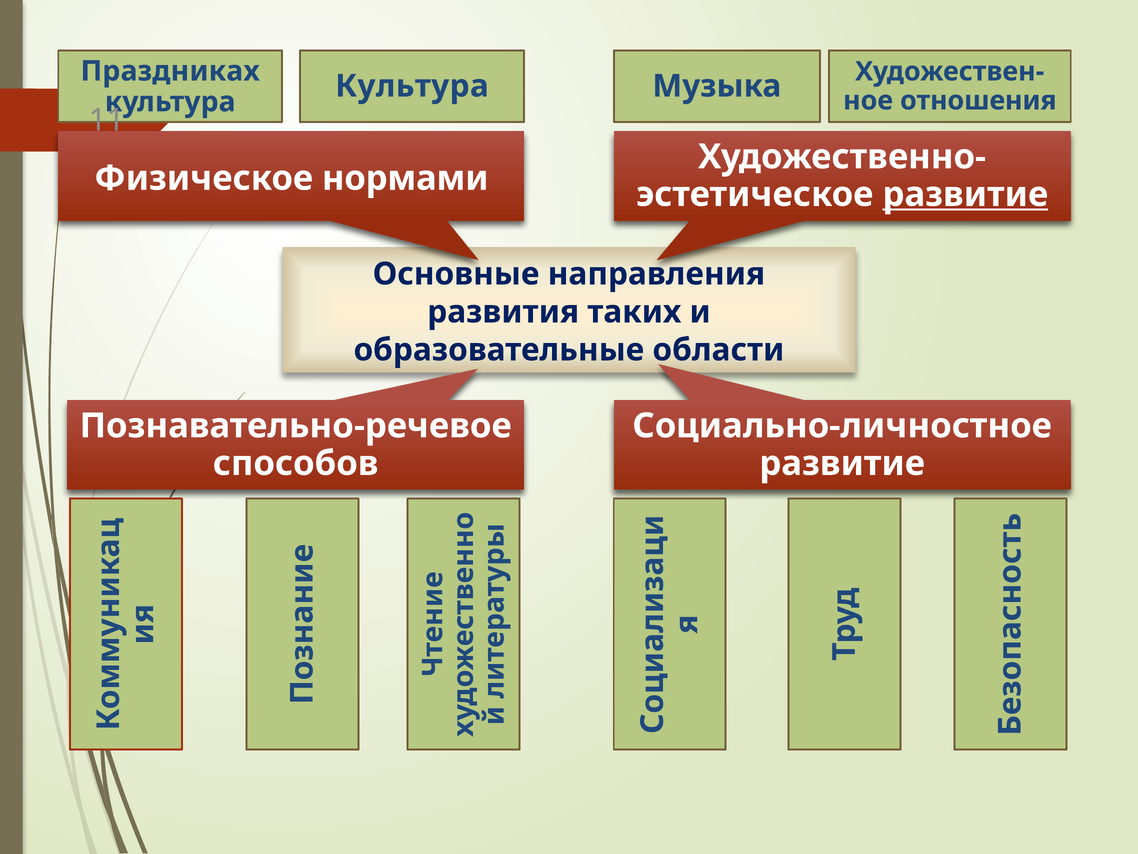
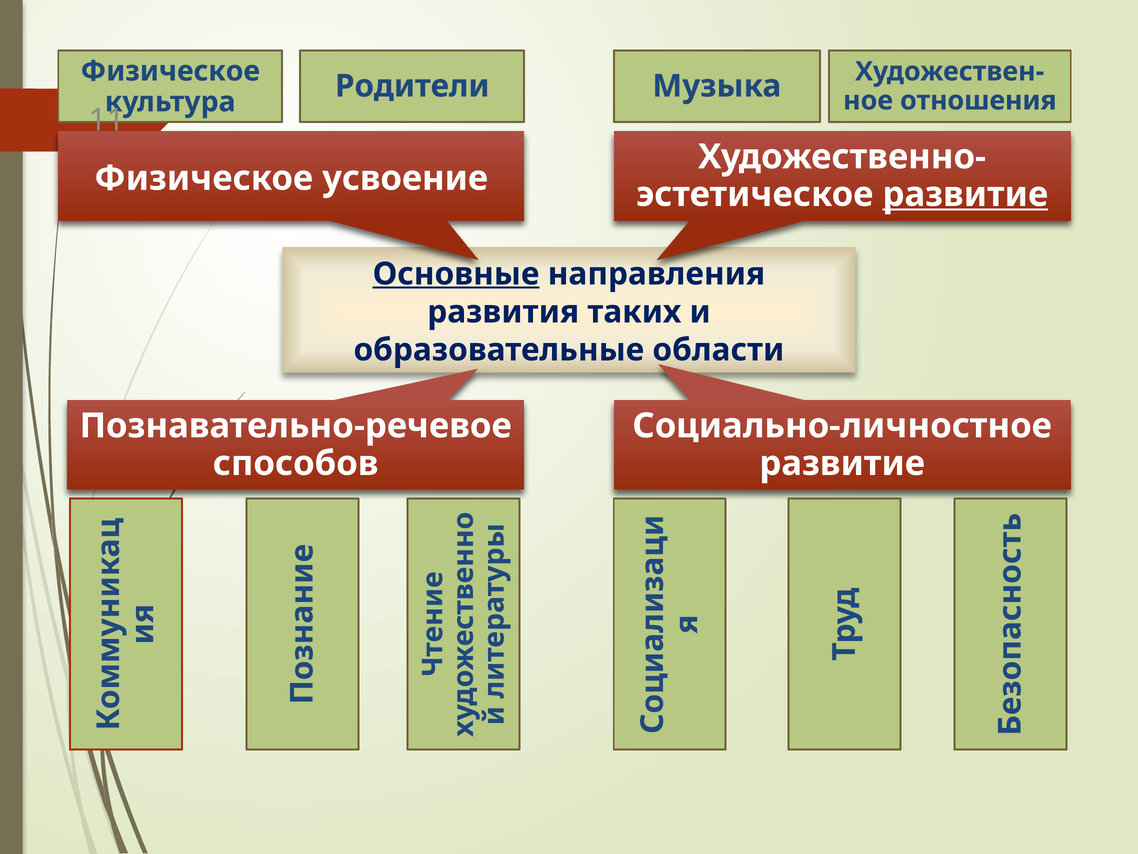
Праздниках: Праздниках -> Физическое (170, 71)
культура Культура: Культура -> Родители (412, 86)
нормами: нормами -> усвоение (405, 178)
Основные underline: none -> present (456, 274)
